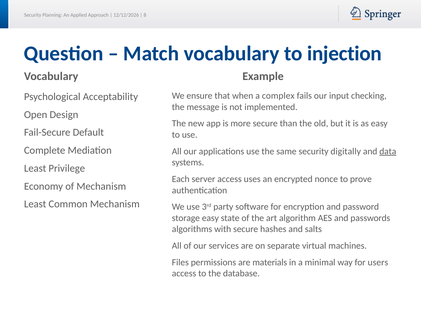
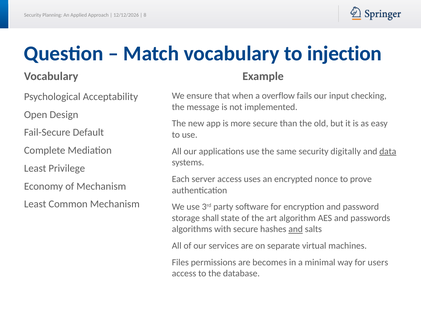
complex: complex -> overflow (278, 96)
storage easy: easy -> shall (210, 218)
and underline: none -> present (296, 229)
materials: materials -> becomes (270, 262)
